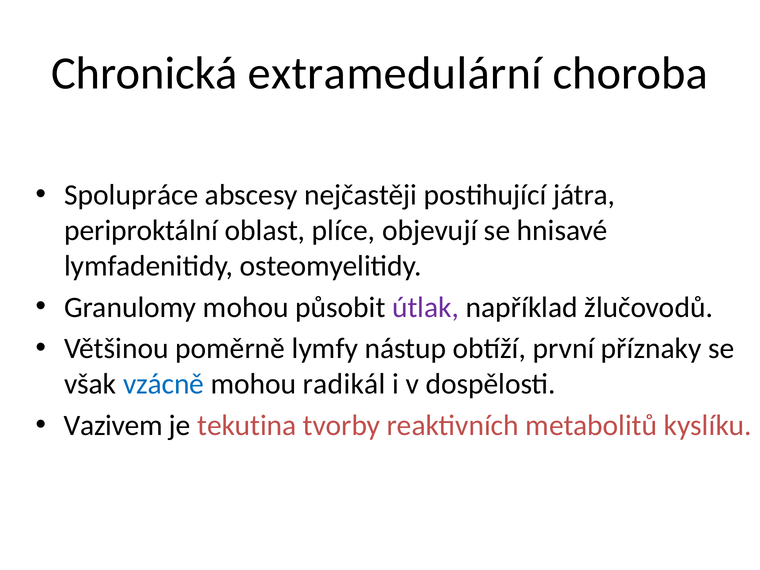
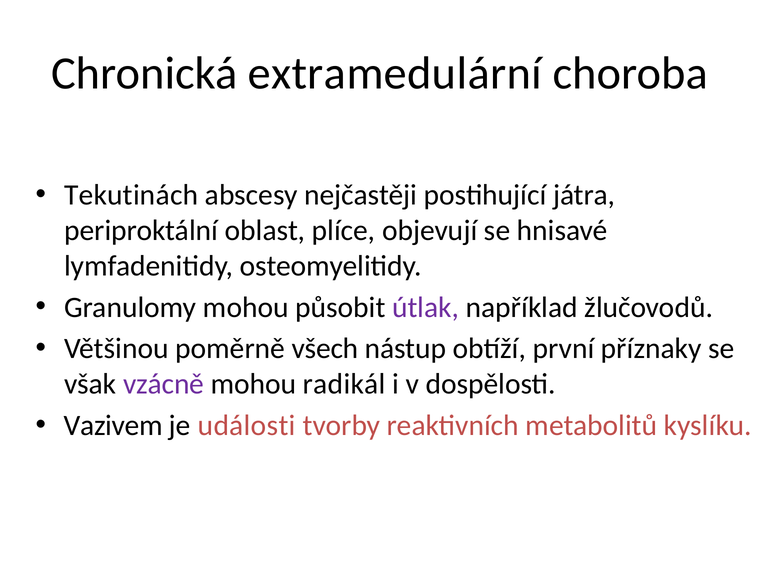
Spolupráce: Spolupráce -> Tekutinách (131, 195)
lymfy: lymfy -> všech (325, 349)
vzácně colour: blue -> purple (164, 384)
tekutina: tekutina -> události (247, 426)
